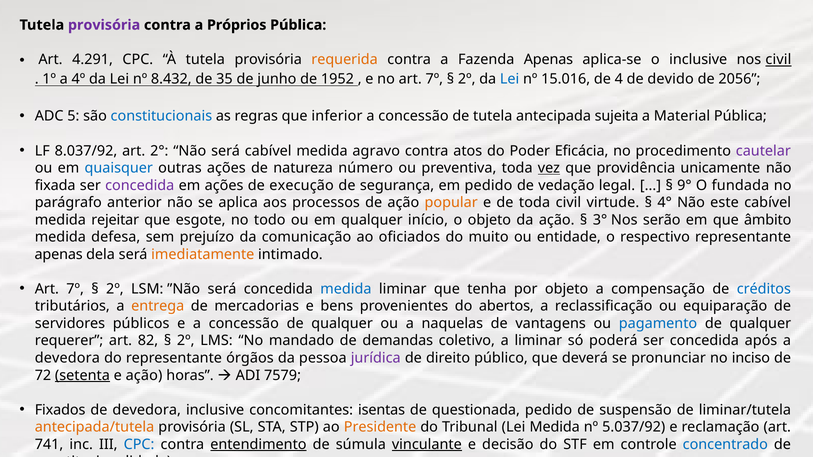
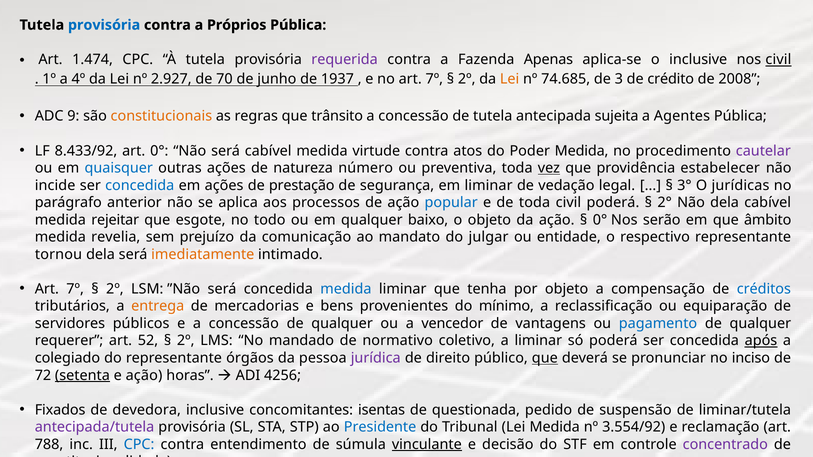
provisória colour: purple -> blue (104, 25)
4.291: 4.291 -> 1.474 (93, 60)
requerida colour: orange -> purple (345, 60)
8.432: 8.432 -> 2.927 (171, 79)
35: 35 -> 70 (224, 79)
1952: 1952 -> 1937 (337, 79)
Lei colour: blue -> orange (510, 79)
15.016: 15.016 -> 74.685 (566, 79)
4: 4 -> 3 (619, 79)
devido: devido -> crédito (671, 79)
2056: 2056 -> 2008 (739, 79)
5: 5 -> 9 (73, 116)
constitucionais colour: blue -> orange (161, 116)
inferior: inferior -> trânsito (337, 116)
Material: Material -> Agentes (682, 116)
8.037/92: 8.037/92 -> 8.433/92 (86, 151)
art 2°: 2° -> 0° (159, 151)
agravo: agravo -> virtude (376, 151)
Poder Eficácia: Eficácia -> Medida (582, 151)
unicamente: unicamente -> estabelecer (720, 168)
fixada: fixada -> incide (55, 185)
concedida colour: purple -> blue (140, 185)
execução: execução -> prestação (302, 185)
em pedido: pedido -> liminar (489, 185)
9°: 9° -> 3° (684, 185)
fundada: fundada -> jurídicas (740, 185)
popular colour: orange -> blue (451, 203)
civil virtude: virtude -> poderá (613, 203)
4°: 4° -> 2° (665, 203)
Não este: este -> dela (725, 203)
início: início -> baixo (428, 220)
3°: 3° -> 0° (600, 220)
defesa: defesa -> revelia (116, 237)
oficiados: oficiados -> mandato (409, 237)
muito: muito -> julgar (489, 237)
apenas: apenas -> tornou (58, 255)
abertos: abertos -> mínimo (506, 306)
naquelas: naquelas -> vencedor (452, 324)
82: 82 -> 52 (148, 341)
demandas: demandas -> normativo (398, 341)
após underline: none -> present (761, 341)
devedora: devedora -> colegiado (67, 358)
que underline: none -> present (545, 358)
7579: 7579 -> 4256 (283, 376)
antecipada/tutela colour: orange -> purple (95, 427)
Presidente colour: orange -> blue (380, 427)
5.037/92: 5.037/92 -> 3.554/92 (634, 427)
741: 741 -> 788 (49, 445)
entendimento underline: present -> none (258, 445)
concentrado colour: blue -> purple (725, 445)
